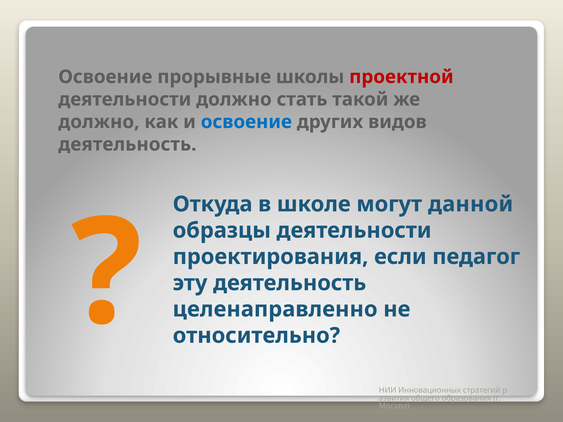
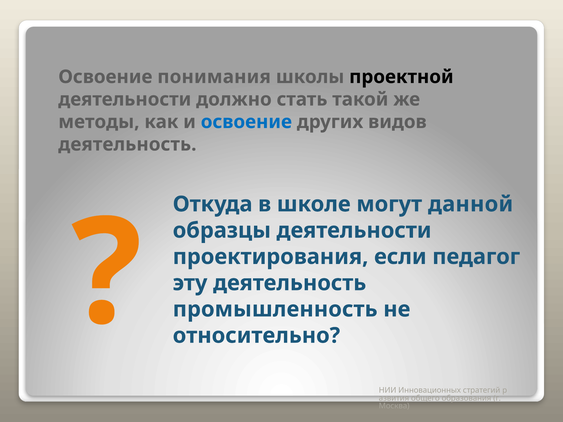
прорывные: прорывные -> понимания (214, 77)
проектной colour: red -> black (401, 77)
должно: должно -> методы (99, 122)
целенаправленно: целенаправленно -> промышленность (275, 309)
